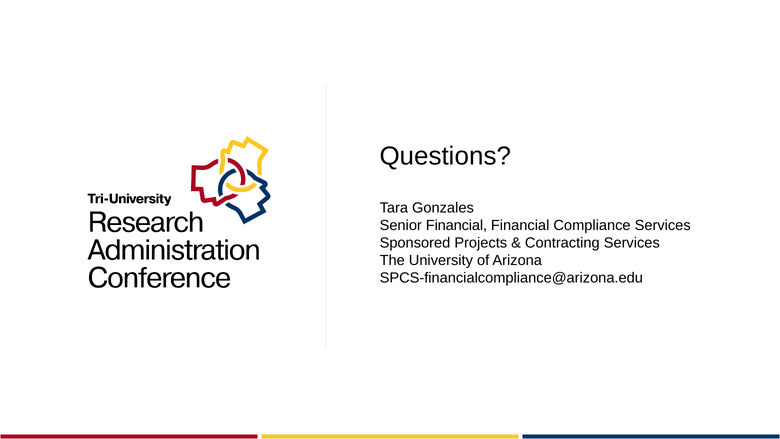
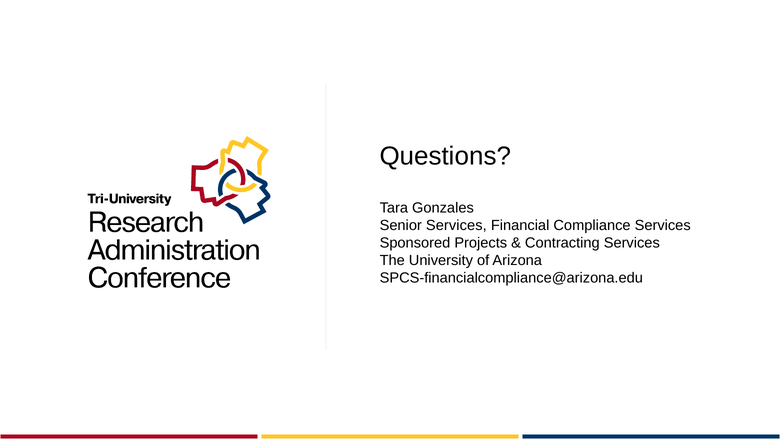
Senior Financial: Financial -> Services (456, 225)
